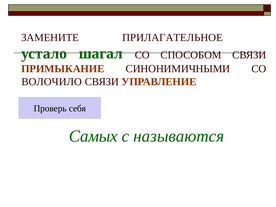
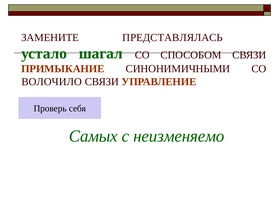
ПРИЛАГАТЕЛЬНОЕ: ПРИЛАГАТЕЛЬНОЕ -> ПРЕДСТАВЛЯЛАСЬ (173, 38)
называются: называются -> неизменяемо (179, 136)
